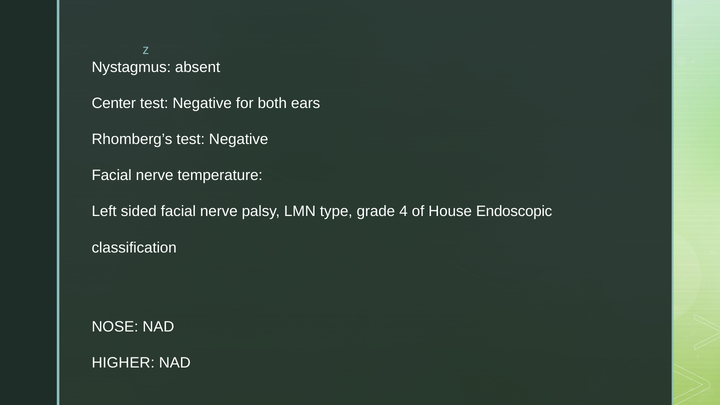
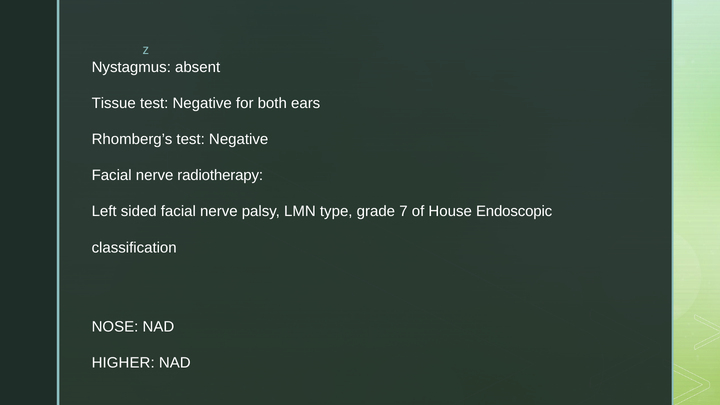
Center: Center -> Tissue (114, 103)
temperature: temperature -> radiotherapy (220, 176)
4: 4 -> 7 (403, 212)
